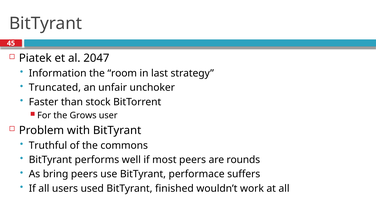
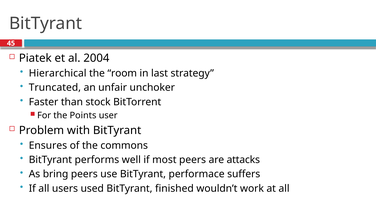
2047: 2047 -> 2004 (96, 58)
Information: Information -> Hierarchical (58, 73)
Grows: Grows -> Points (83, 116)
Truthful: Truthful -> Ensures (48, 146)
rounds: rounds -> attacks (243, 160)
